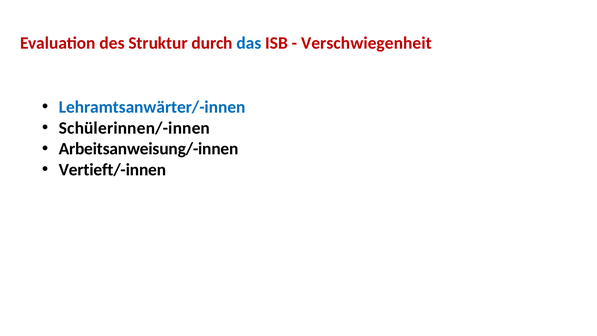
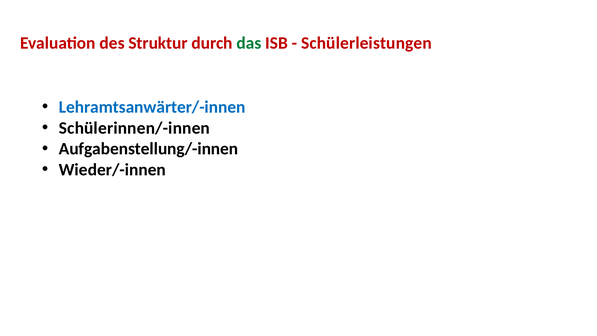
das colour: blue -> green (249, 43)
Verschwiegenheit: Verschwiegenheit -> Schülerleistungen (366, 43)
Arbeitsanweisung/-innen: Arbeitsanweisung/-innen -> Aufgabenstellung/-innen (149, 149)
Vertieft/-innen: Vertieft/-innen -> Wieder/-innen (112, 170)
